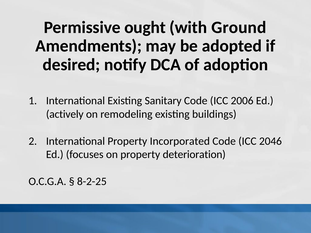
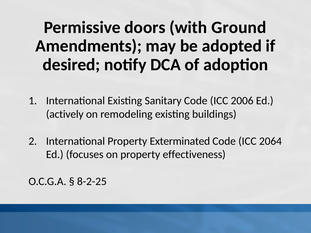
ought: ought -> doors (145, 27)
Incorporated: Incorporated -> Exterminated (180, 141)
2046: 2046 -> 2064 (270, 141)
deterioration: deterioration -> effectiveness (194, 155)
